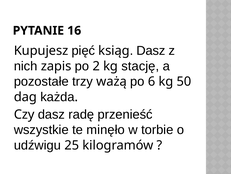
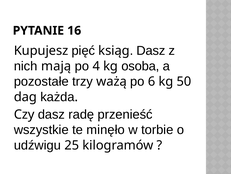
zapis: zapis -> mają (56, 66)
2: 2 -> 4 (96, 66)
stację: stację -> osoba (140, 66)
